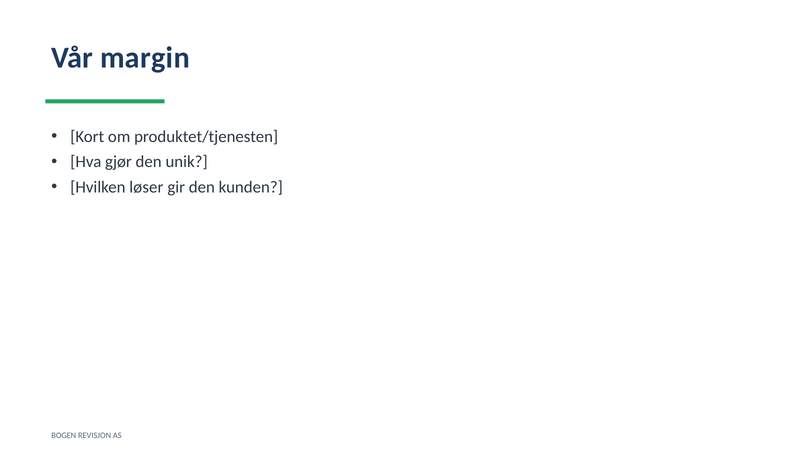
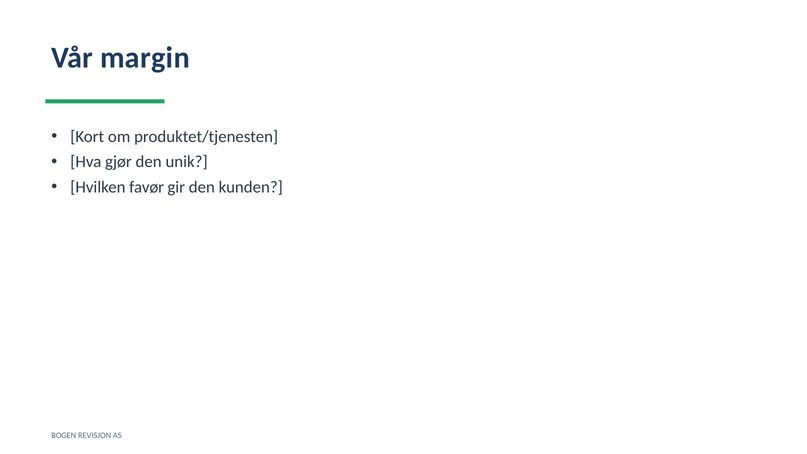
løser: løser -> favør (147, 187)
